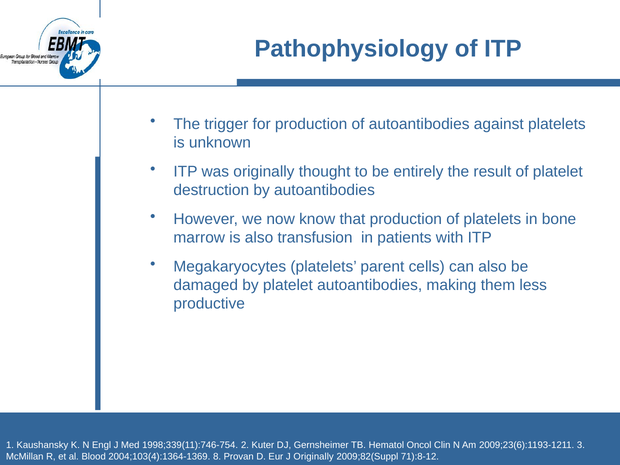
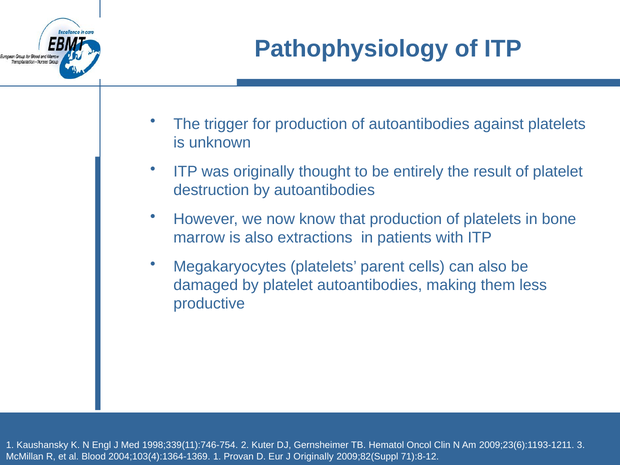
transfusion: transfusion -> extractions (315, 238)
2004;103(4):1364-1369 8: 8 -> 1 (217, 457)
